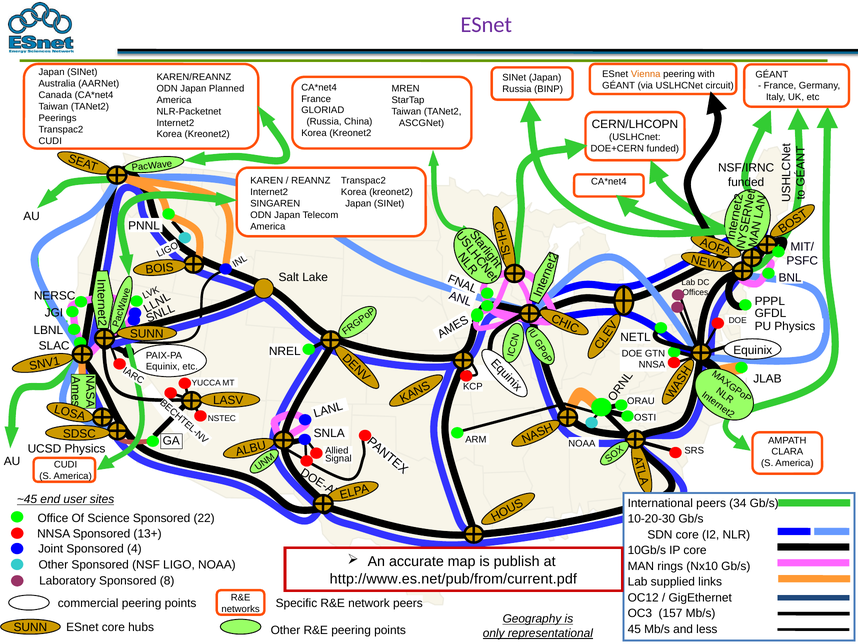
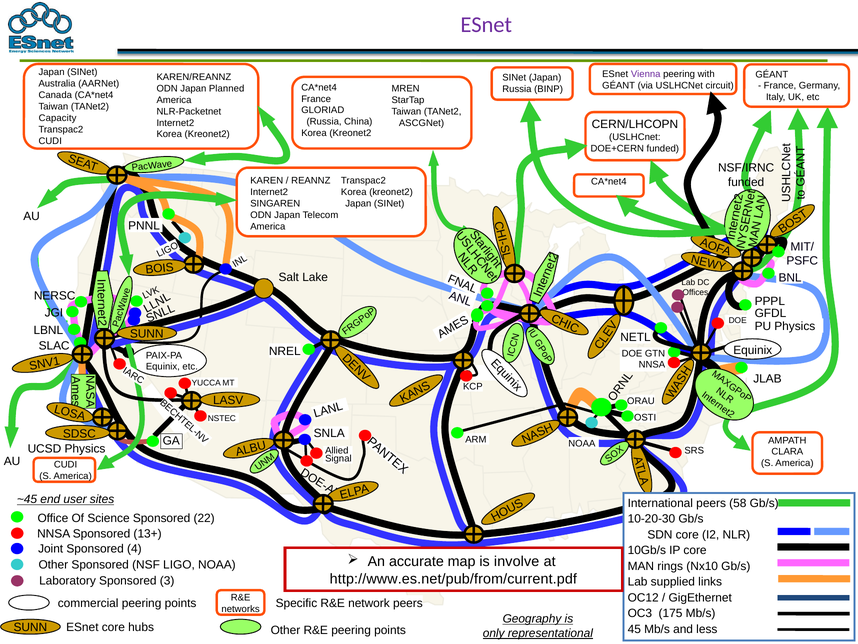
Vienna colour: orange -> purple (646, 74)
Peerings: Peerings -> Capacity (58, 118)
34: 34 -> 58 (738, 503)
publish: publish -> involve (517, 561)
8: 8 -> 3 (167, 580)
157: 157 -> 175 (670, 613)
